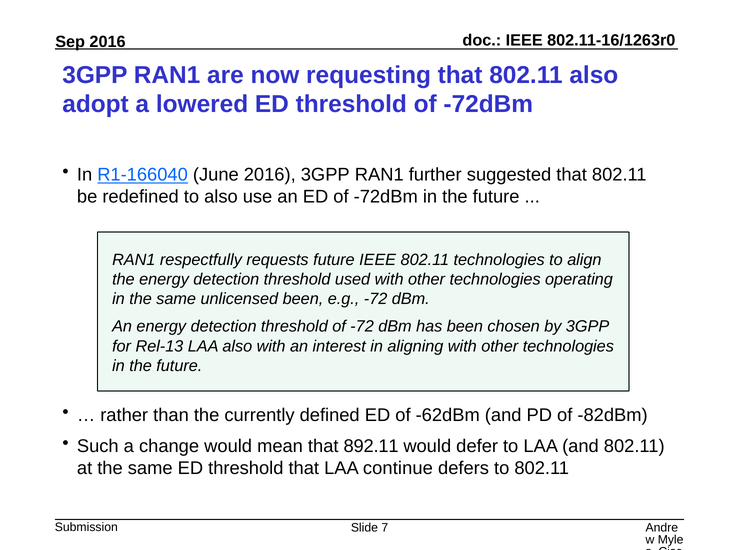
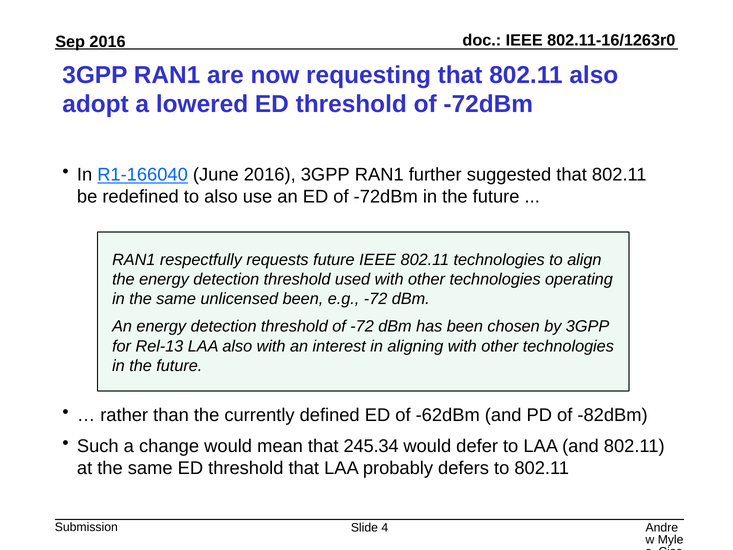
892.11: 892.11 -> 245.34 (371, 446)
continue: continue -> probably (398, 468)
7: 7 -> 4 (385, 527)
